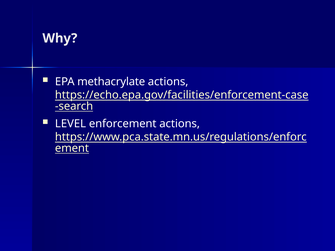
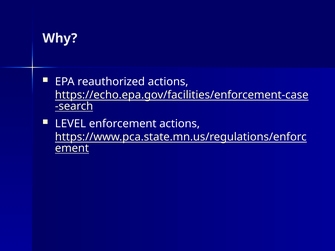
methacrylate: methacrylate -> reauthorized (111, 82)
